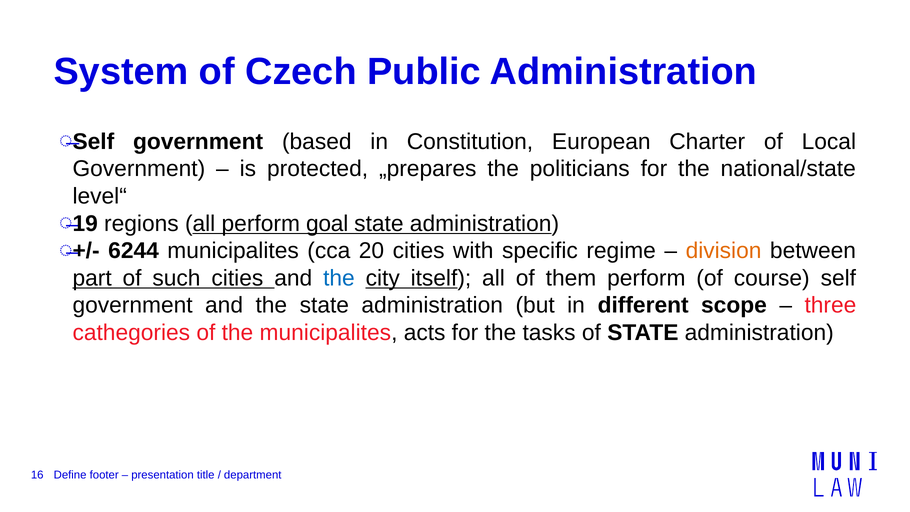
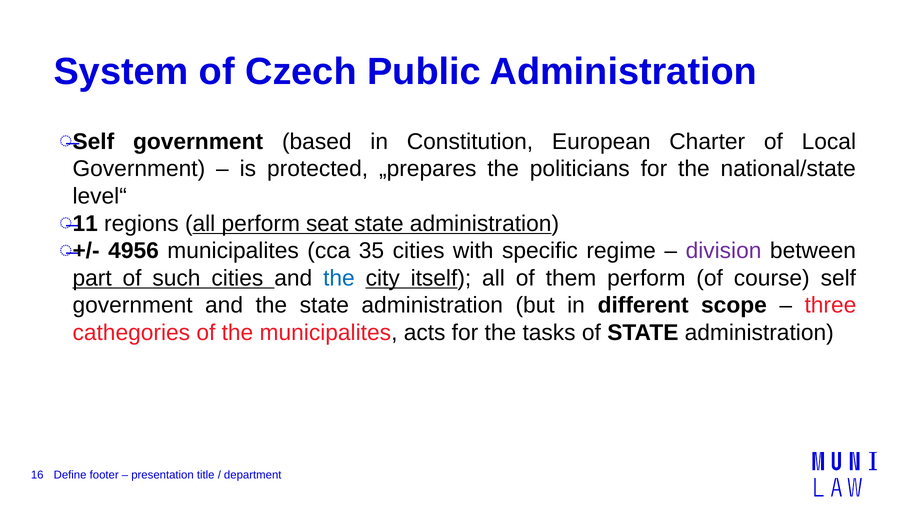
19: 19 -> 11 (85, 223)
goal: goal -> seat (327, 223)
6244: 6244 -> 4956 (134, 251)
20: 20 -> 35 (372, 251)
division colour: orange -> purple (724, 251)
